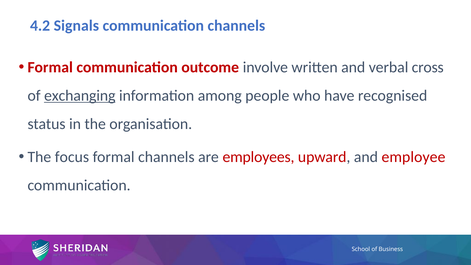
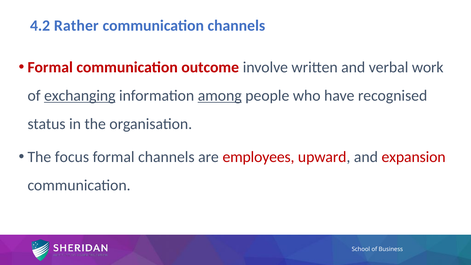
Signals: Signals -> Rather (76, 25)
cross: cross -> work (428, 67)
among underline: none -> present (220, 96)
employee: employee -> expansion (414, 157)
